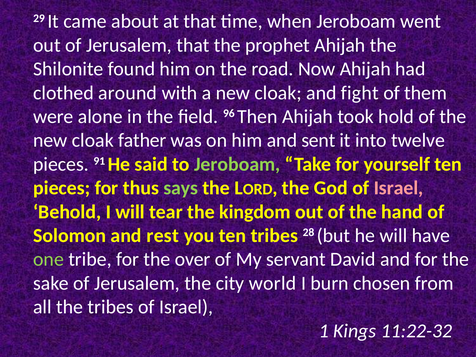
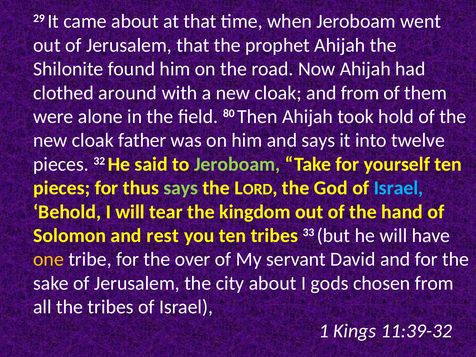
and fight: fight -> from (360, 93)
96: 96 -> 80 (229, 113)
and sent: sent -> says (318, 140)
91: 91 -> 32 (99, 161)
Israel colour: pink -> light blue (399, 188)
28: 28 -> 33 (308, 232)
one colour: light green -> yellow (49, 259)
city world: world -> about (273, 283)
burn: burn -> gods (330, 283)
11:22-32: 11:22-32 -> 11:39-32 (416, 331)
